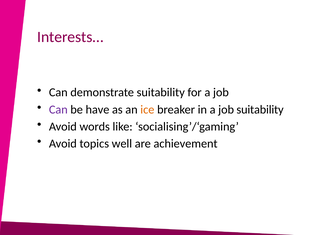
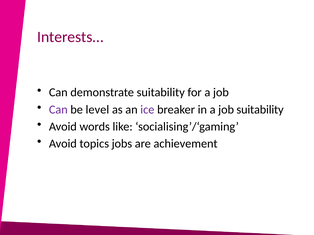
have: have -> level (97, 110)
ice colour: orange -> purple (147, 110)
well: well -> jobs (122, 144)
